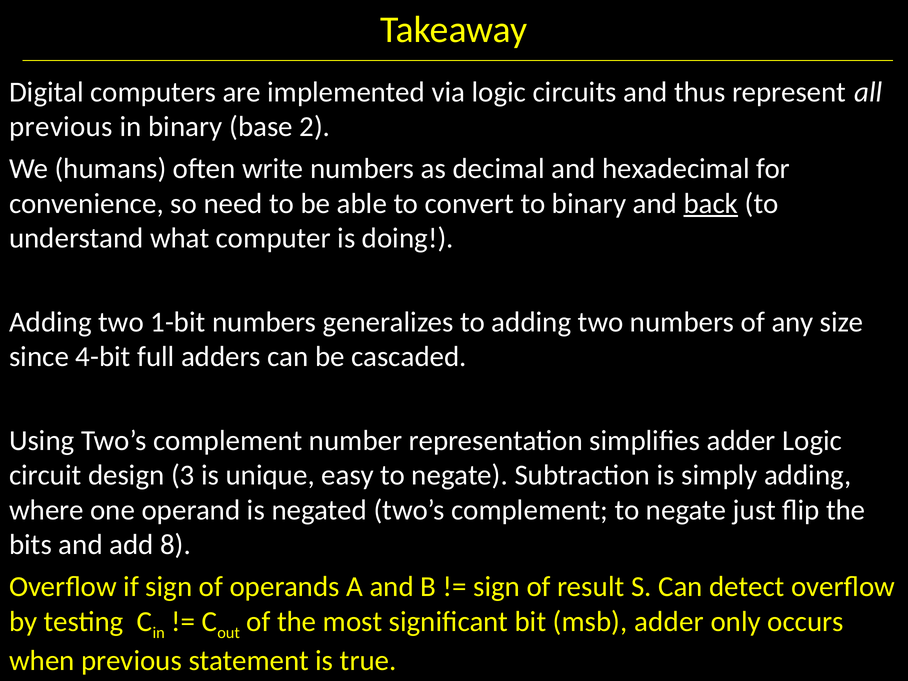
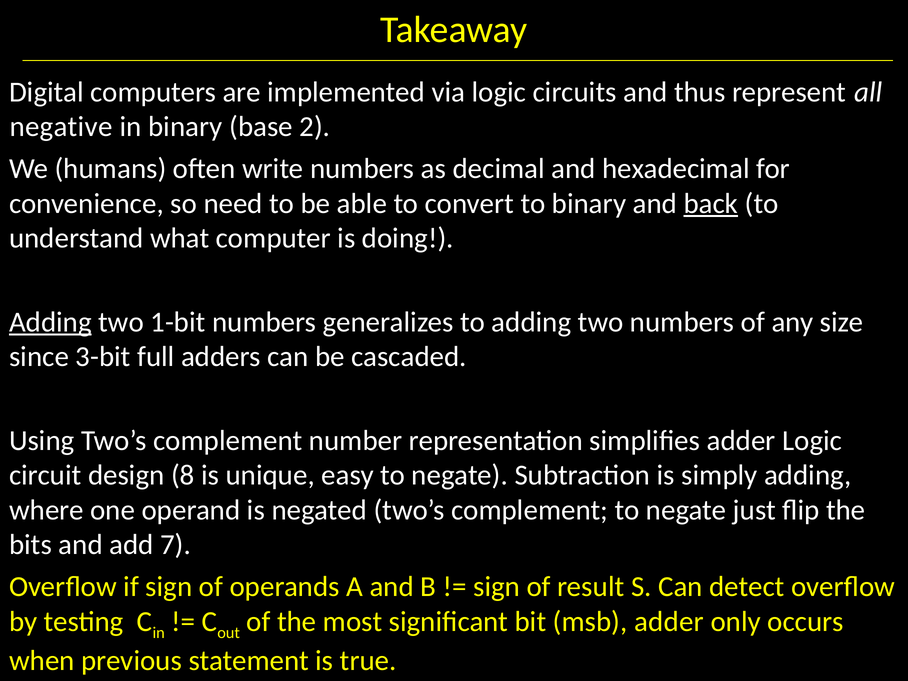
previous: previous -> negative (61, 127)
Adding underline: none -> present (50, 322)
4-bit: 4-bit -> 3-bit (103, 357)
3: 3 -> 8 (183, 475)
8: 8 -> 7 (176, 545)
